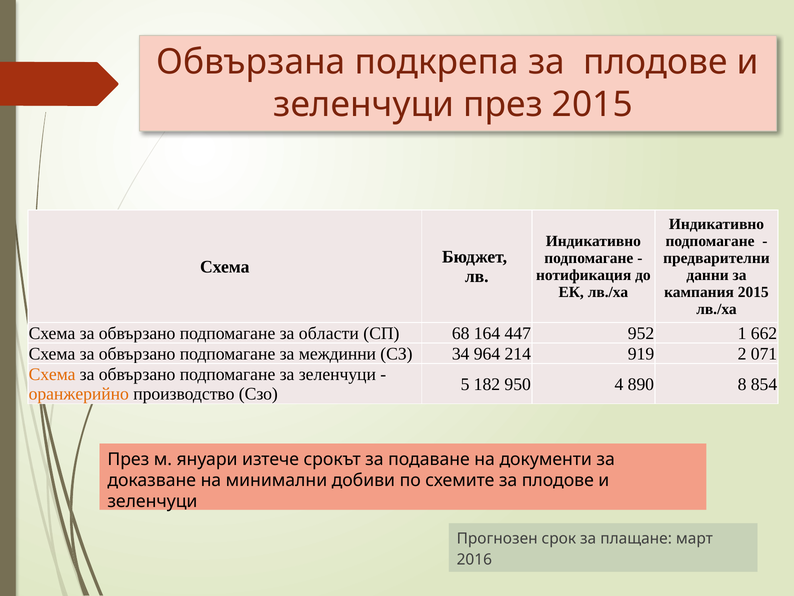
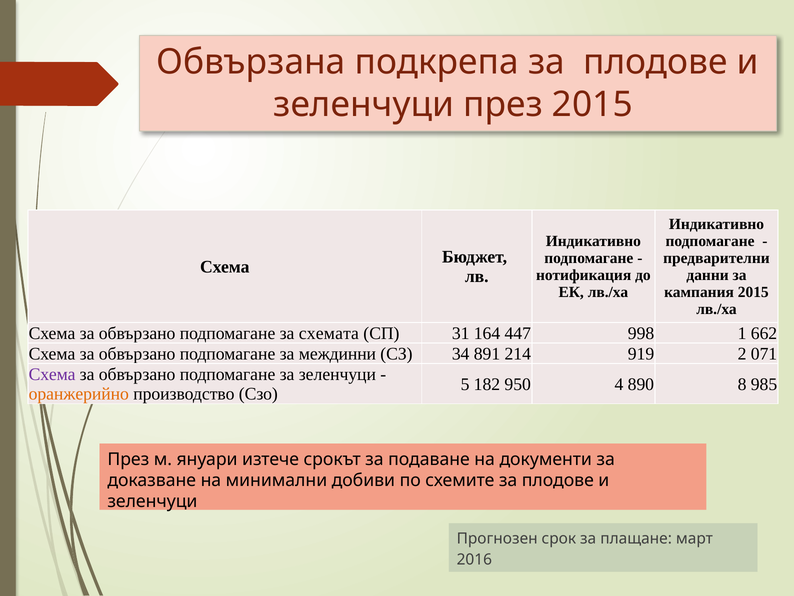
области: области -> схемата (329, 333)
68: 68 -> 31 (461, 333)
952: 952 -> 998 (641, 333)
964: 964 -> 891 (487, 354)
Схема colour: orange -> purple (52, 374)
854: 854 -> 985 (764, 384)
